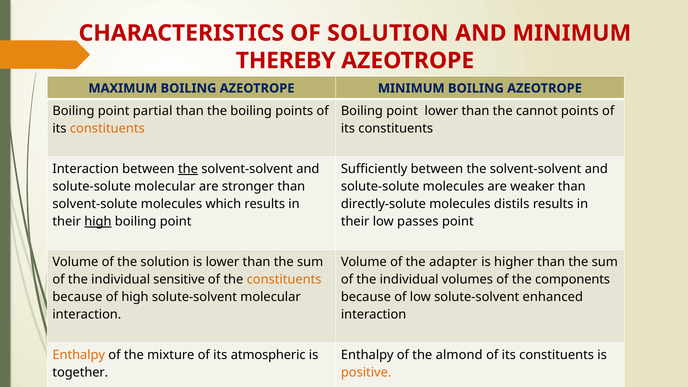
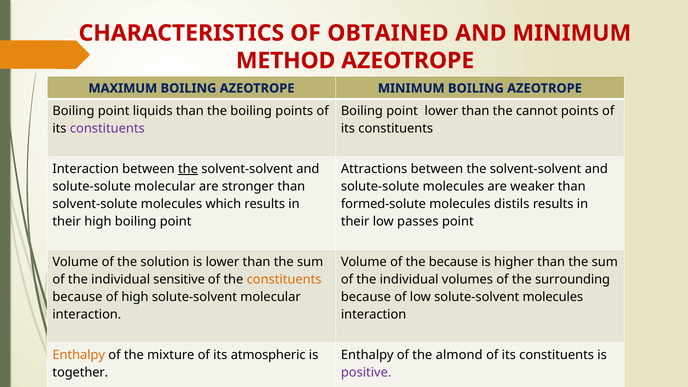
OF SOLUTION: SOLUTION -> OBTAINED (388, 33)
THEREBY: THEREBY -> METHOD (286, 61)
partial: partial -> liquids (153, 111)
constituents colour: orange -> purple (107, 129)
Sufficiently: Sufficiently -> Attractions (374, 169)
directly-solute: directly-solute -> formed-solute (383, 204)
high underline: present -> none (98, 222)
the adapter: adapter -> because (453, 262)
components: components -> surrounding (573, 279)
solute-solvent enhanced: enhanced -> molecules (553, 297)
positive colour: orange -> purple (366, 372)
